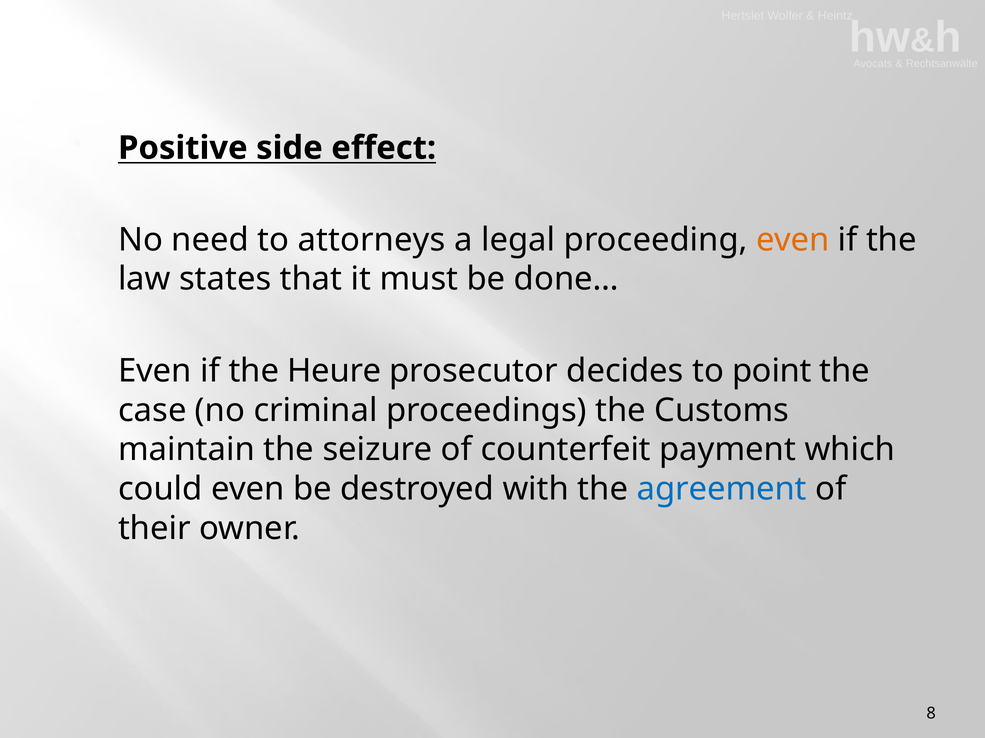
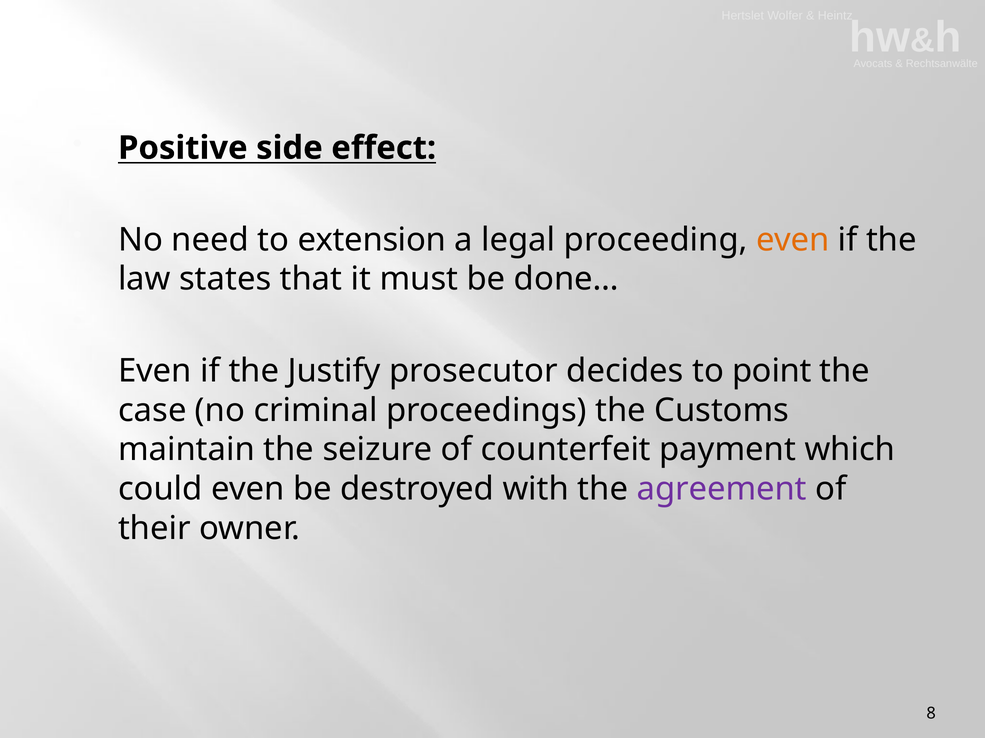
attorneys: attorneys -> extension (372, 240)
Heure: Heure -> Justify (334, 371)
agreement colour: blue -> purple (722, 489)
